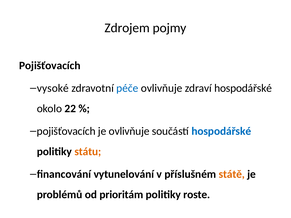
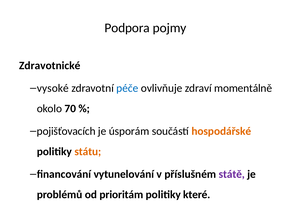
Zdrojem: Zdrojem -> Podpora (127, 28)
Pojišťovacích: Pojišťovacích -> Zdravotnické (50, 66)
zdraví hospodářské: hospodářské -> momentálně (243, 88)
22: 22 -> 70 (70, 109)
je ovlivňuje: ovlivňuje -> úsporám (129, 131)
hospodářské colour: blue -> orange (221, 131)
státě colour: orange -> purple (232, 174)
roste: roste -> které (197, 195)
